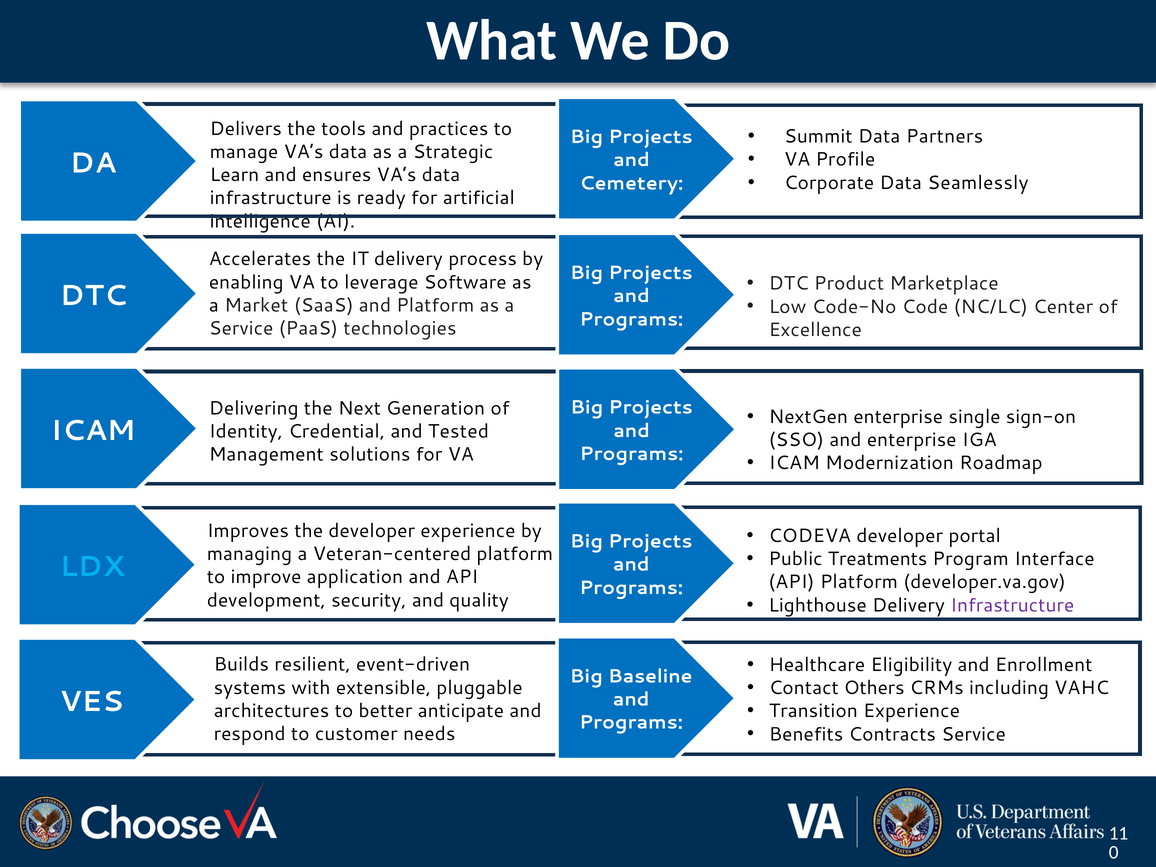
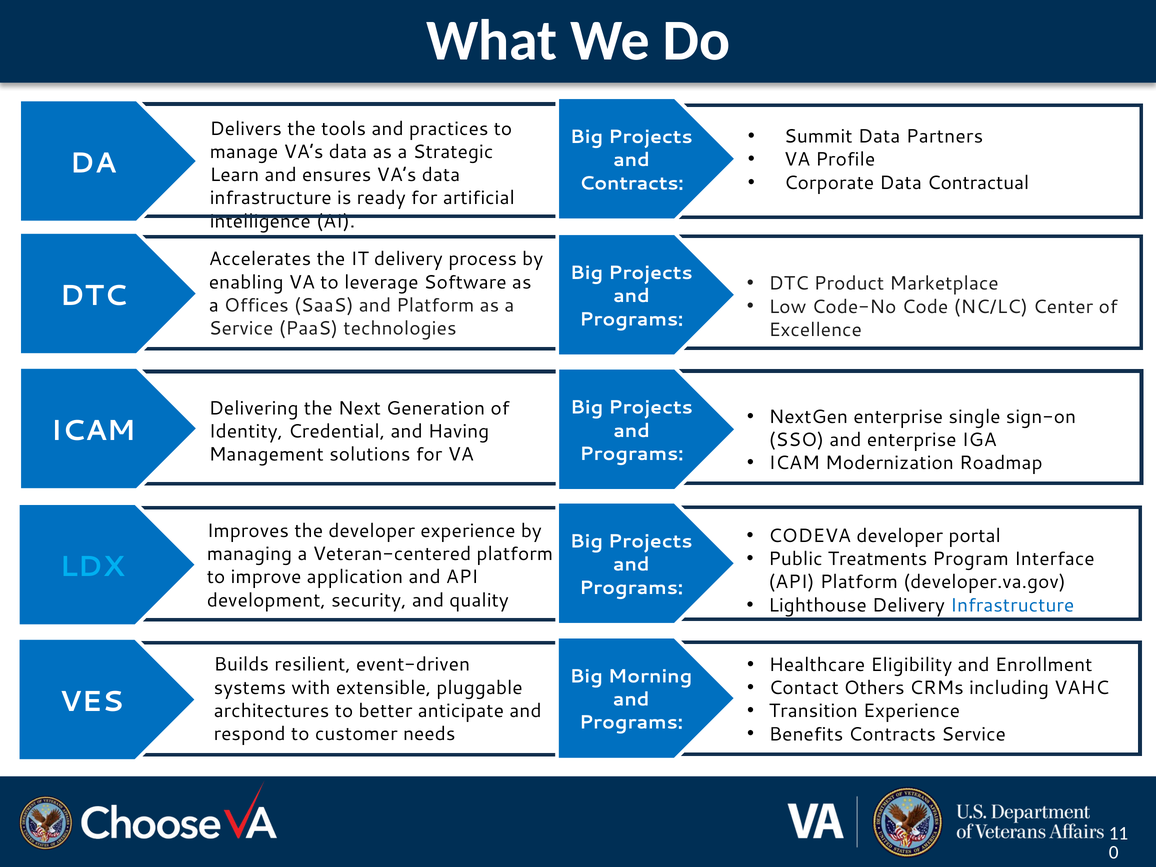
Seamlessly: Seamlessly -> Contractual (978, 183)
Cemetery: Cemetery -> Contracts (631, 183)
Market: Market -> Offices (256, 305)
Tested: Tested -> Having (459, 431)
Infrastructure colour: purple -> blue (1012, 605)
Baseline: Baseline -> Morning (650, 676)
